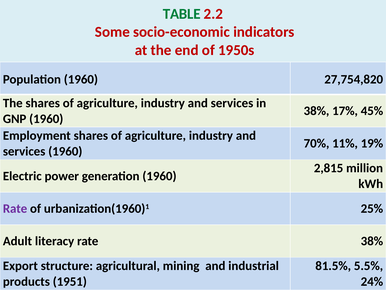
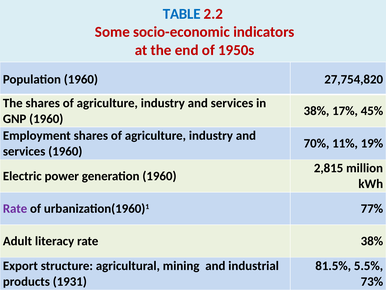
TABLE colour: green -> blue (182, 14)
25%: 25% -> 77% (372, 208)
1951: 1951 -> 1931 (70, 281)
24%: 24% -> 73% (372, 281)
